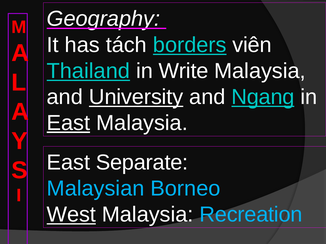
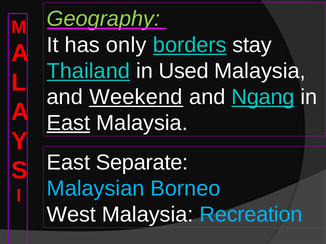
Geography colour: white -> light green (103, 19)
tách: tách -> only (126, 45)
viên: viên -> stay (252, 45)
Write: Write -> Used (184, 71)
University: University -> Weekend (136, 97)
West underline: present -> none (71, 215)
